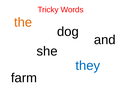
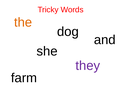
they colour: blue -> purple (88, 65)
